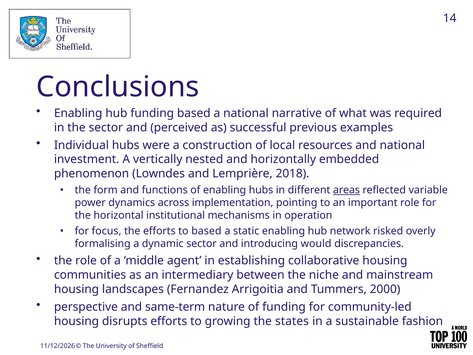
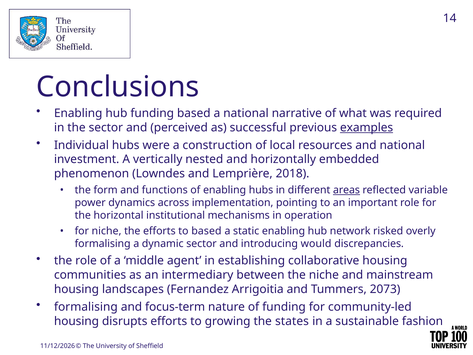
examples underline: none -> present (367, 127)
for focus: focus -> niche (107, 231)
2000: 2000 -> 2073 (385, 289)
perspective: perspective -> formalising (86, 307)
same-term: same-term -> focus-term (175, 307)
